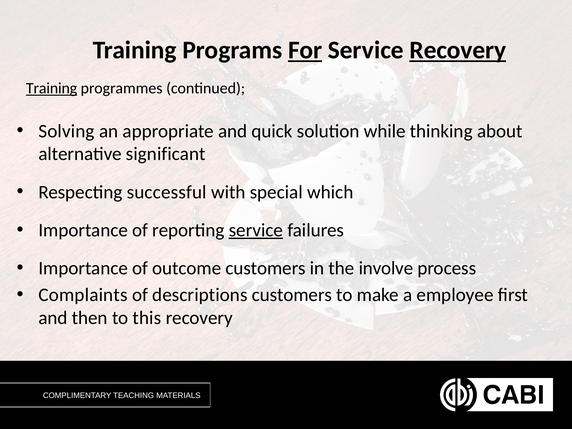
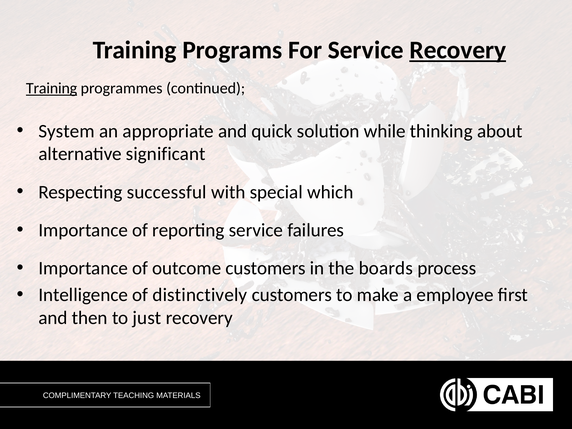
For underline: present -> none (305, 50)
Solving: Solving -> System (67, 131)
service underline: present -> none (256, 230)
involve: involve -> boards (386, 268)
Complaints: Complaints -> Intelligence (83, 295)
descriptions: descriptions -> distinctively (200, 295)
this: this -> just (147, 318)
